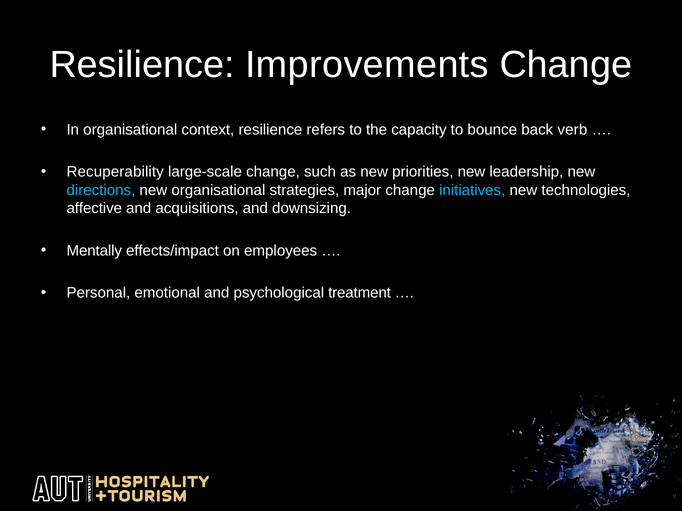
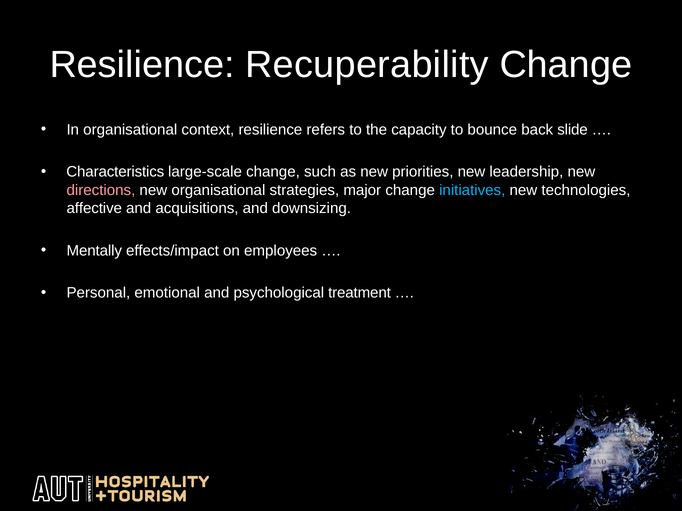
Improvements: Improvements -> Recuperability (367, 65)
verb: verb -> slide (573, 130)
Recuperability: Recuperability -> Characteristics (115, 172)
directions colour: light blue -> pink (101, 190)
